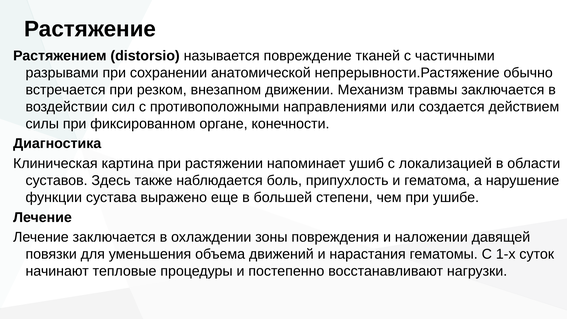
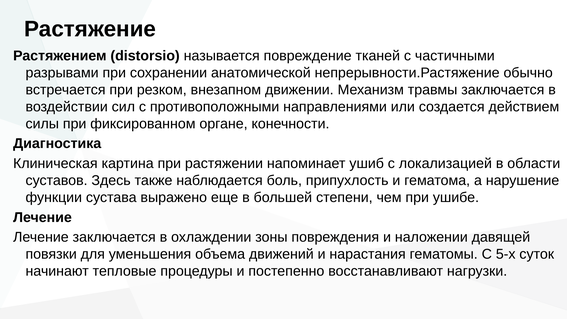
1-х: 1-х -> 5-х (506, 254)
